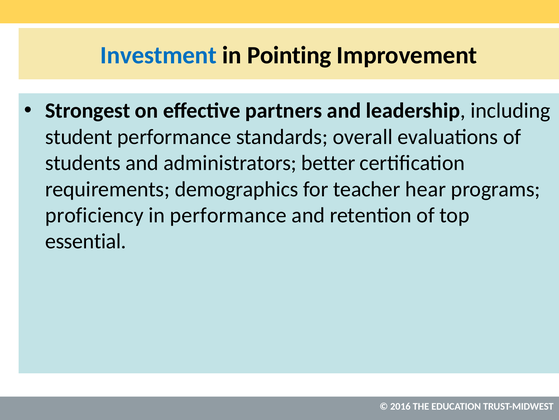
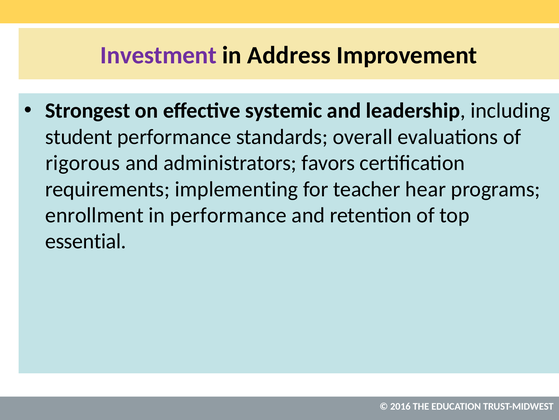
Investment colour: blue -> purple (159, 55)
Pointing: Pointing -> Address (289, 55)
partners: partners -> systemic (284, 111)
students: students -> rigorous (83, 163)
better: better -> favors (328, 163)
demographics: demographics -> implementing (237, 189)
proficiency: proficiency -> enrollment (94, 215)
